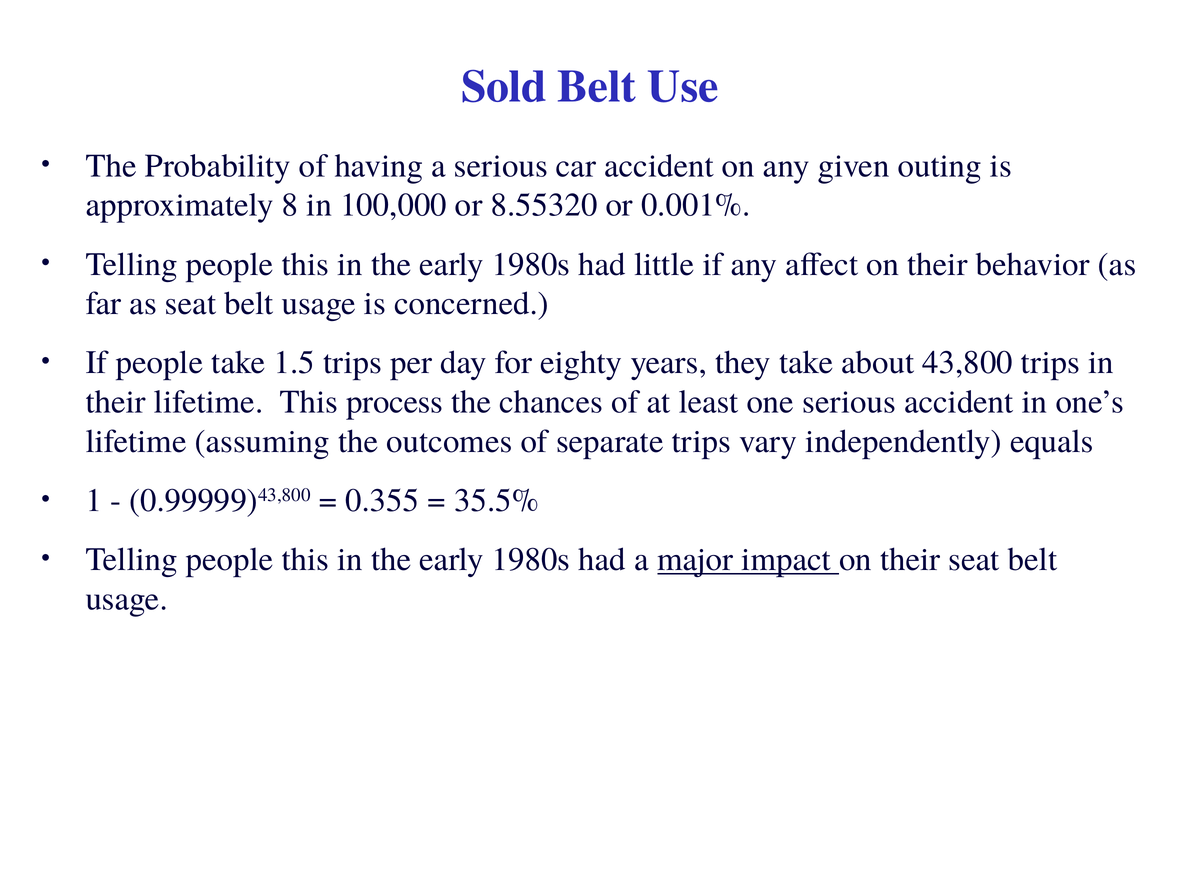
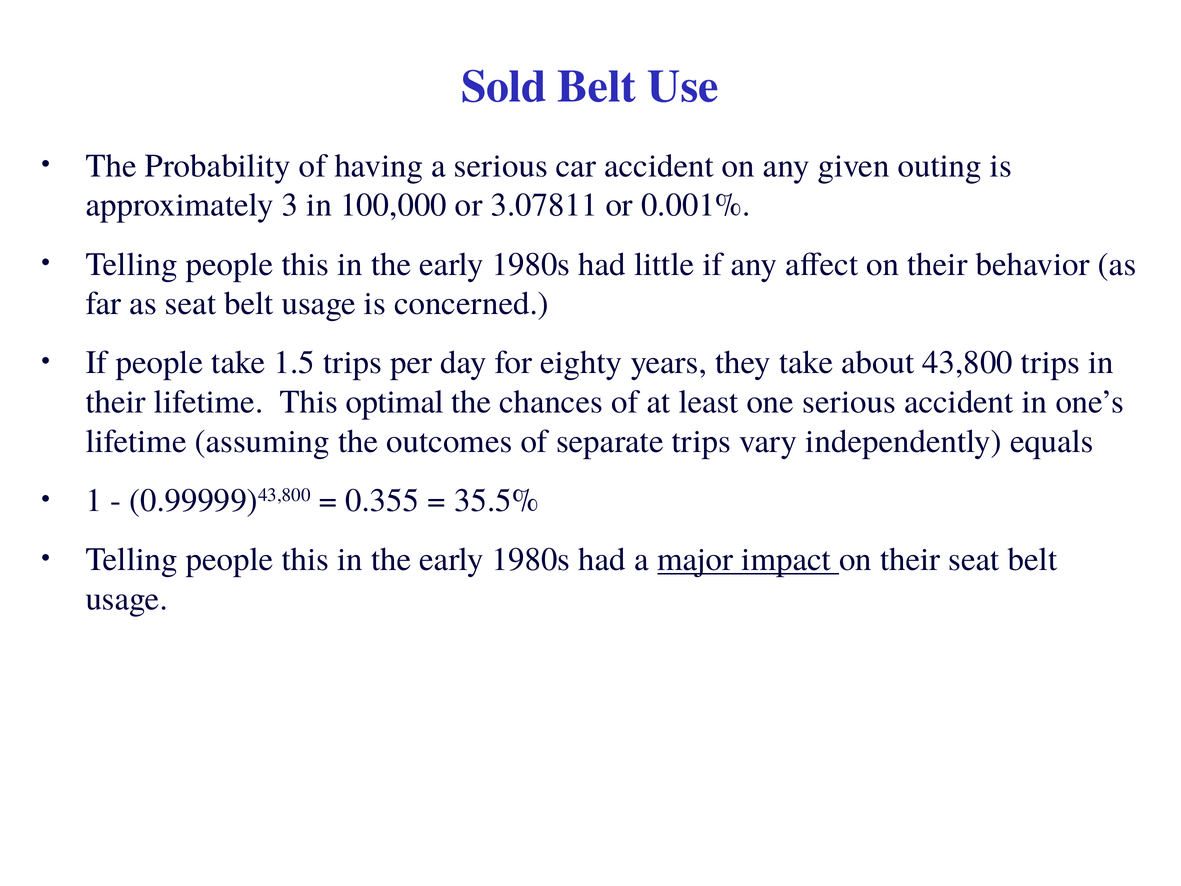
8: 8 -> 3 (290, 205)
8.55320: 8.55320 -> 3.07811 (544, 205)
process: process -> optimal (395, 402)
